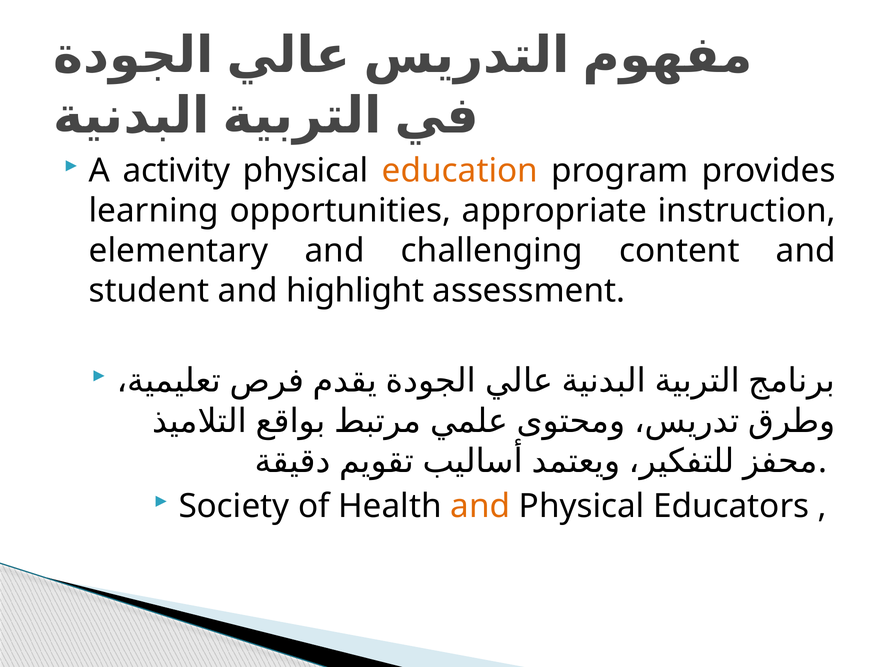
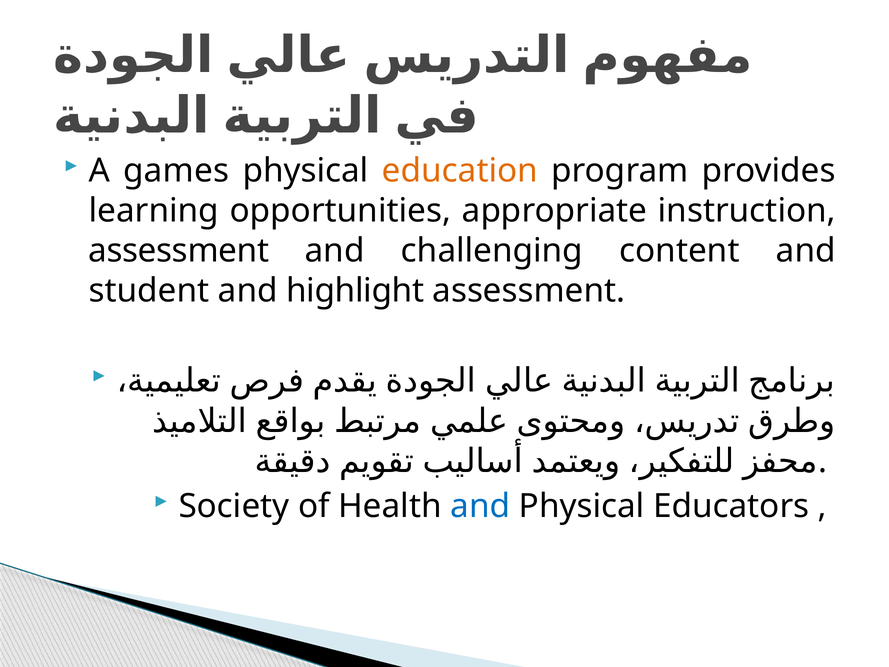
activity: activity -> games (176, 171)
elementary: elementary -> assessment (179, 251)
and colour: orange -> blue (480, 506)
